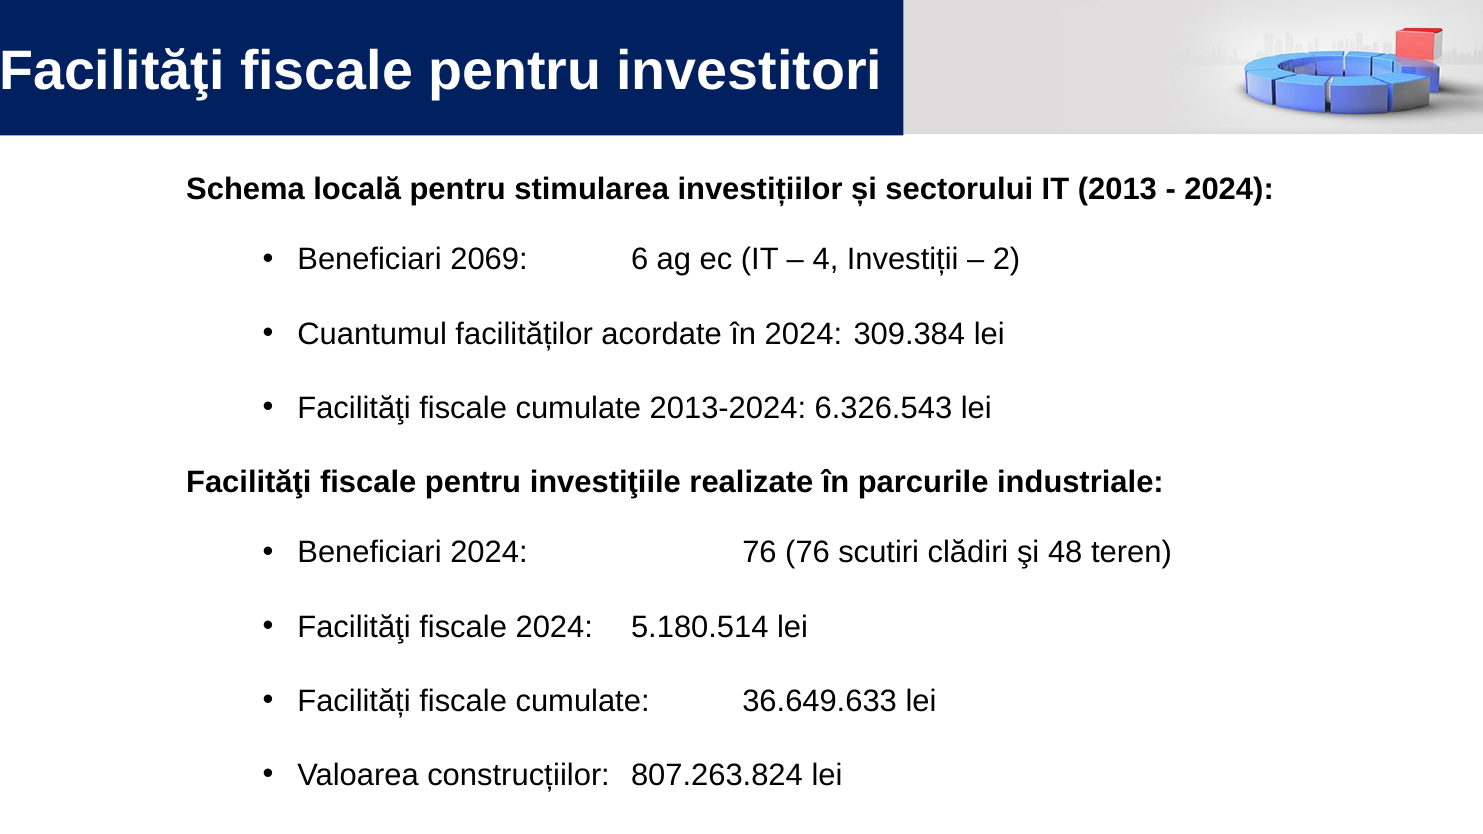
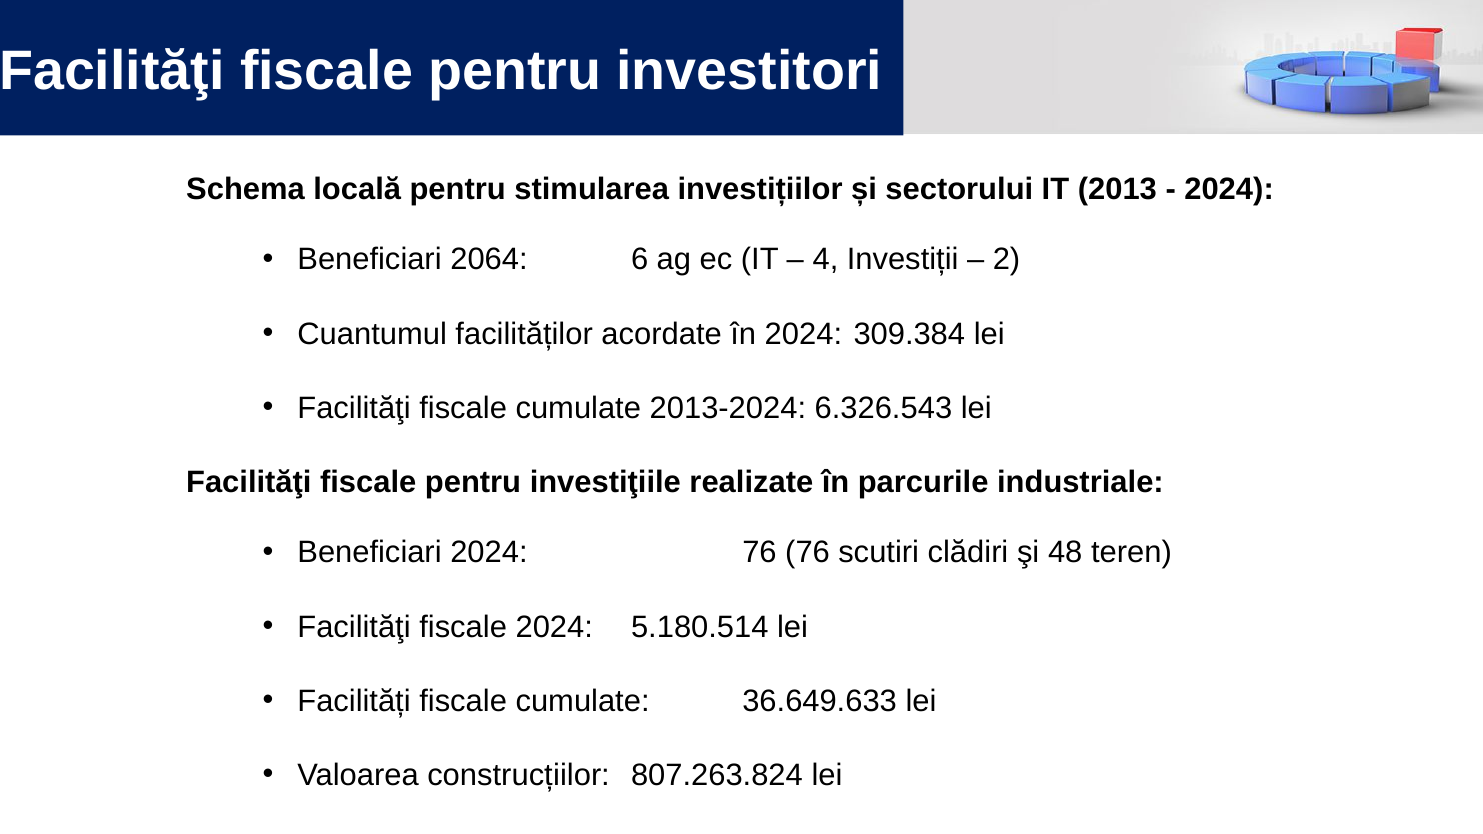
2069: 2069 -> 2064 (489, 260)
